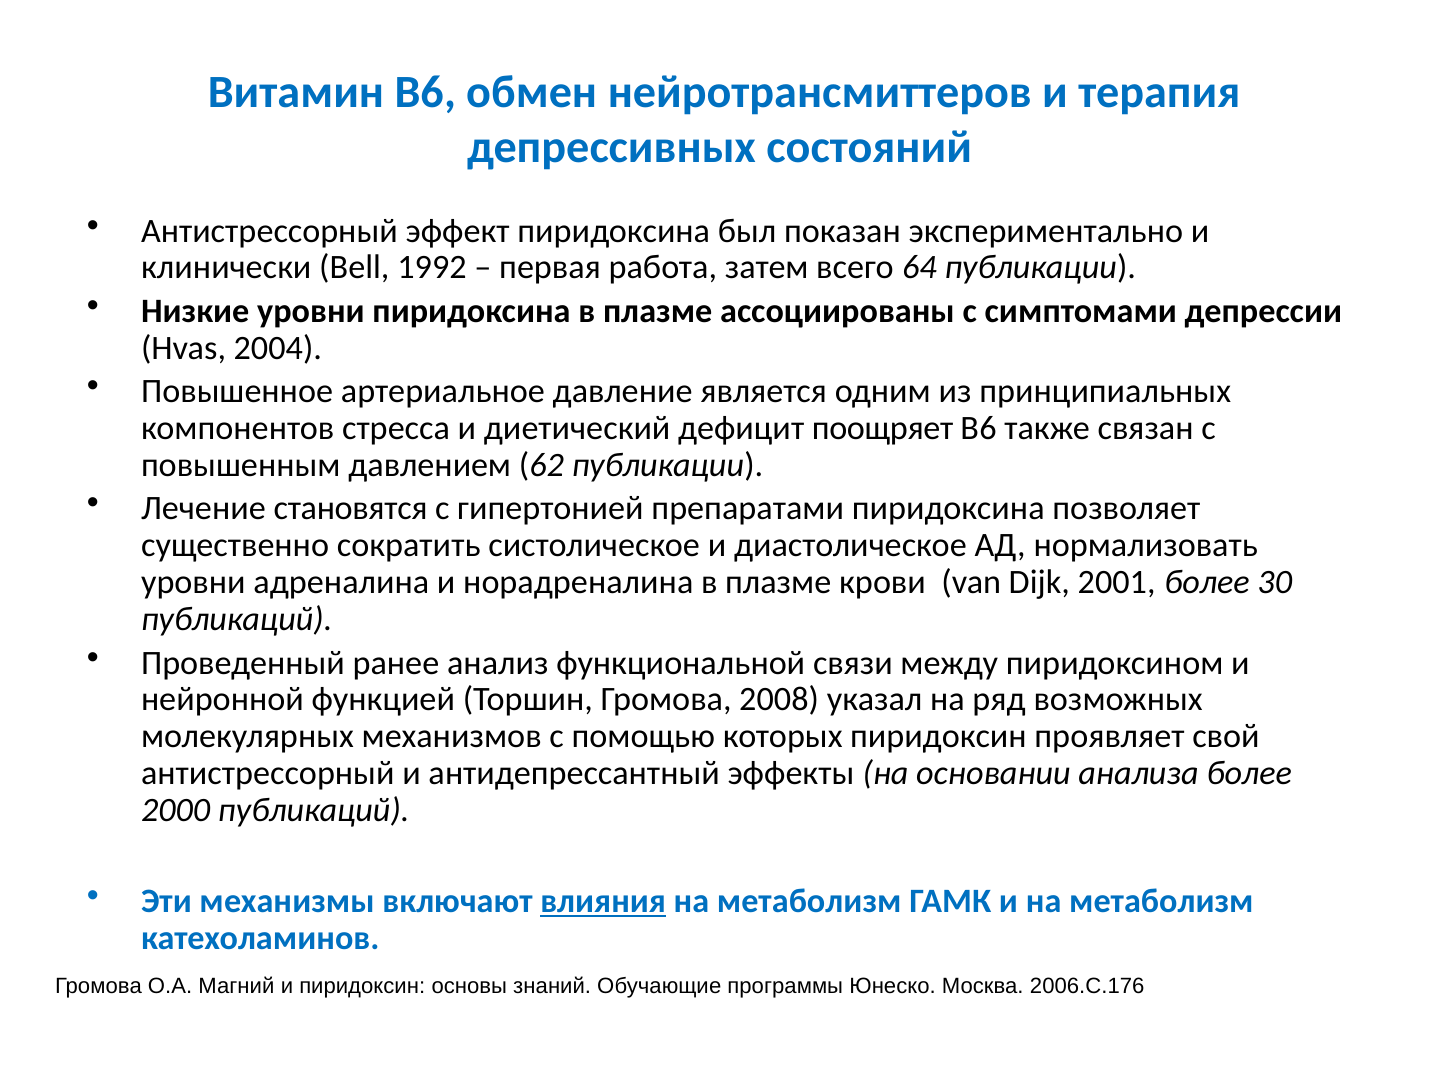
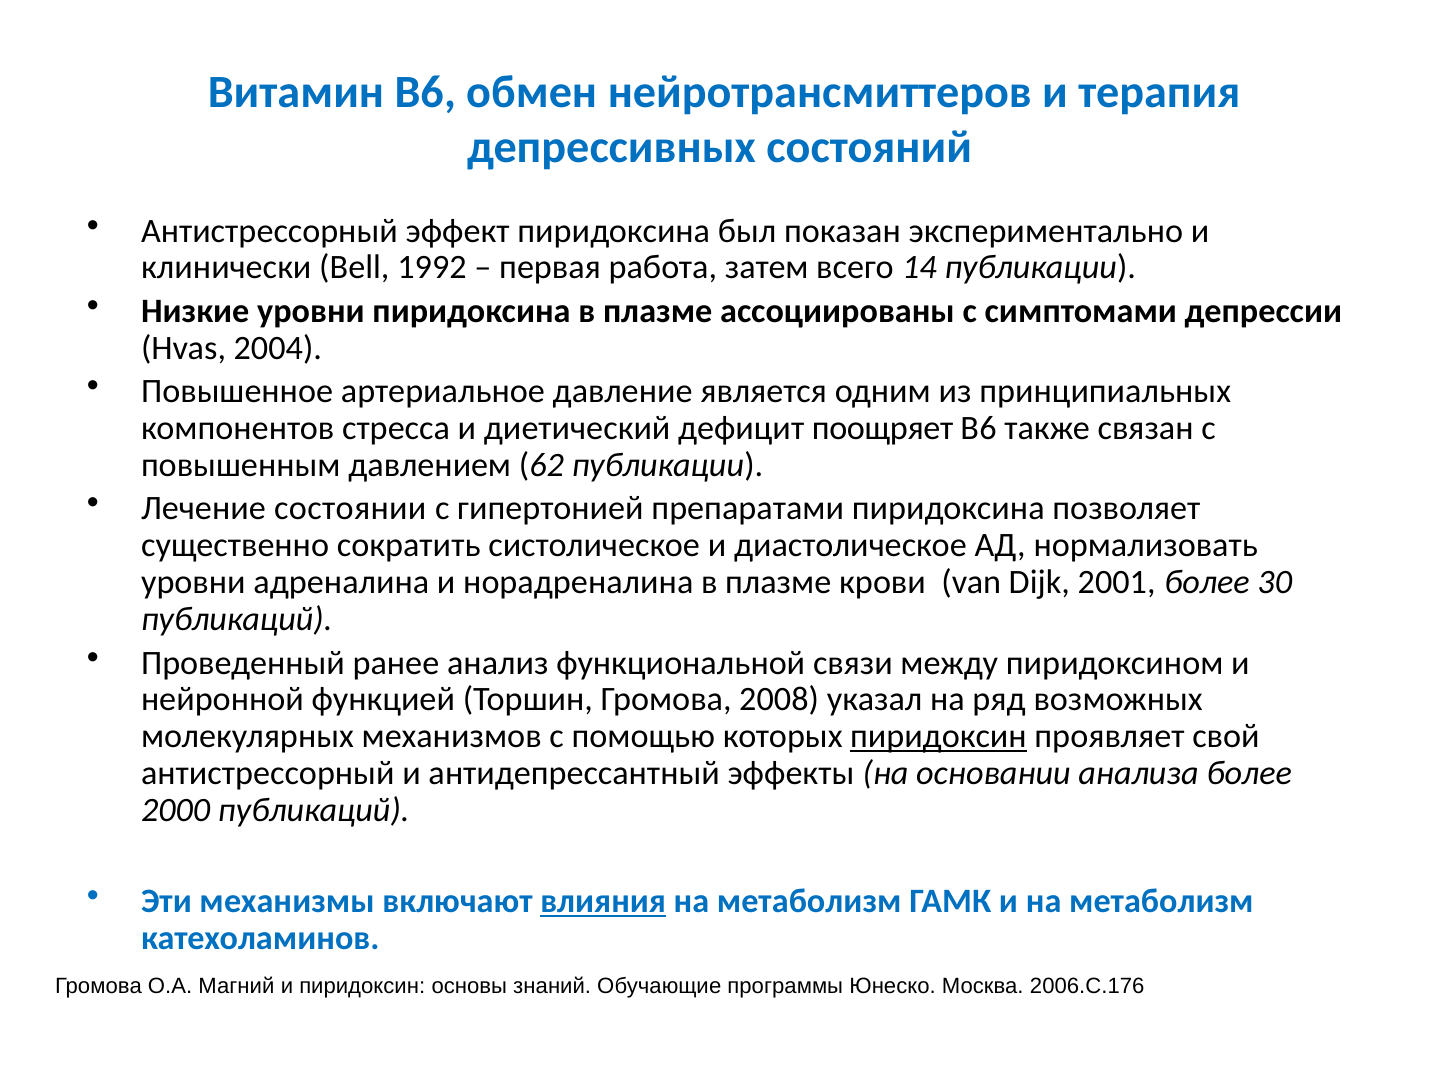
64: 64 -> 14 (919, 268)
становятся: становятся -> состоянии (350, 509)
пиридоксин underline: none -> present (938, 737)
